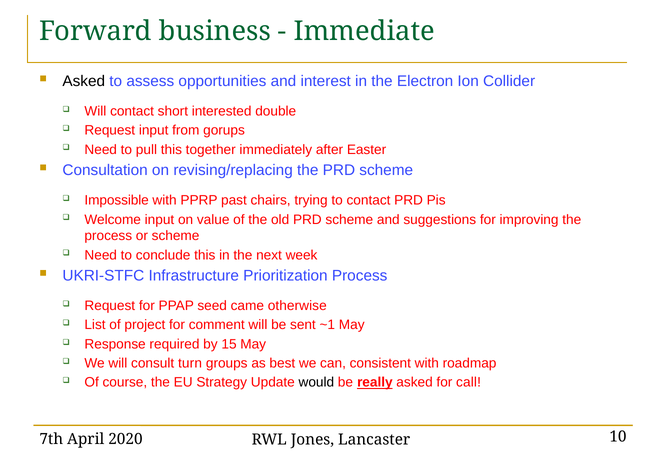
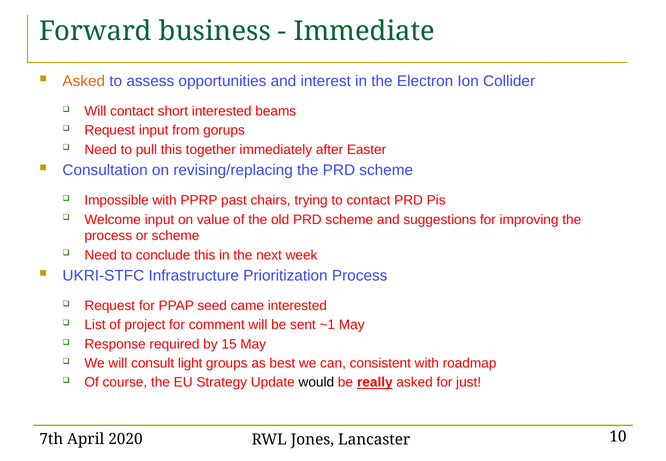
Asked colour: black -> orange (84, 81)
double: double -> beams (276, 111)
came otherwise: otherwise -> interested (297, 306)
turn: turn -> light (190, 363)
call: call -> just (469, 382)
